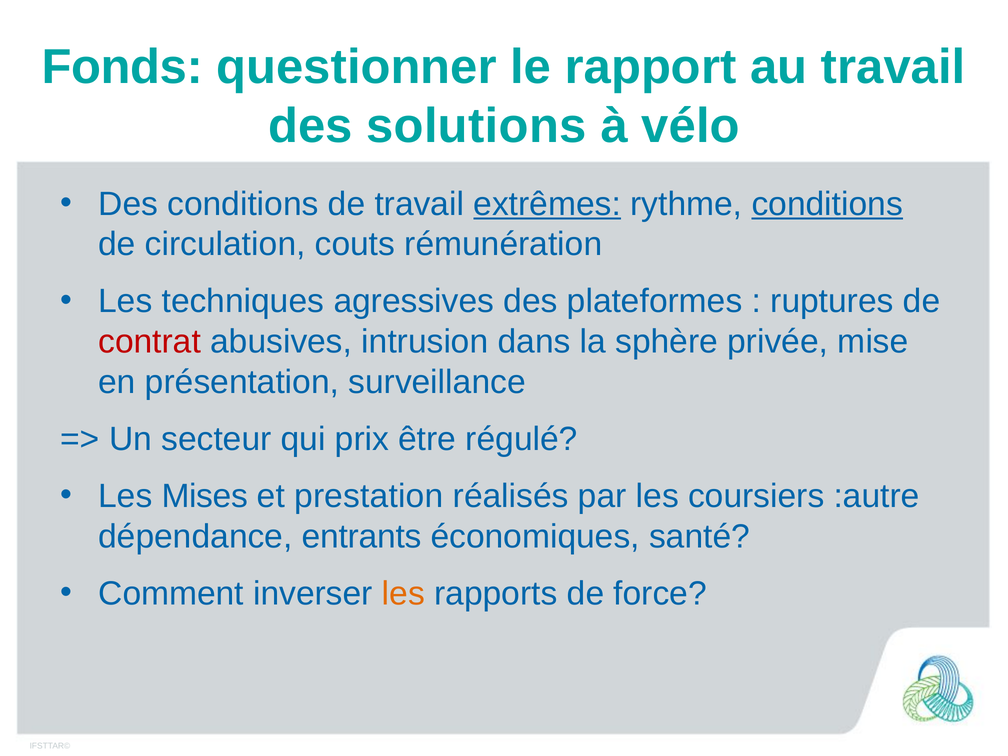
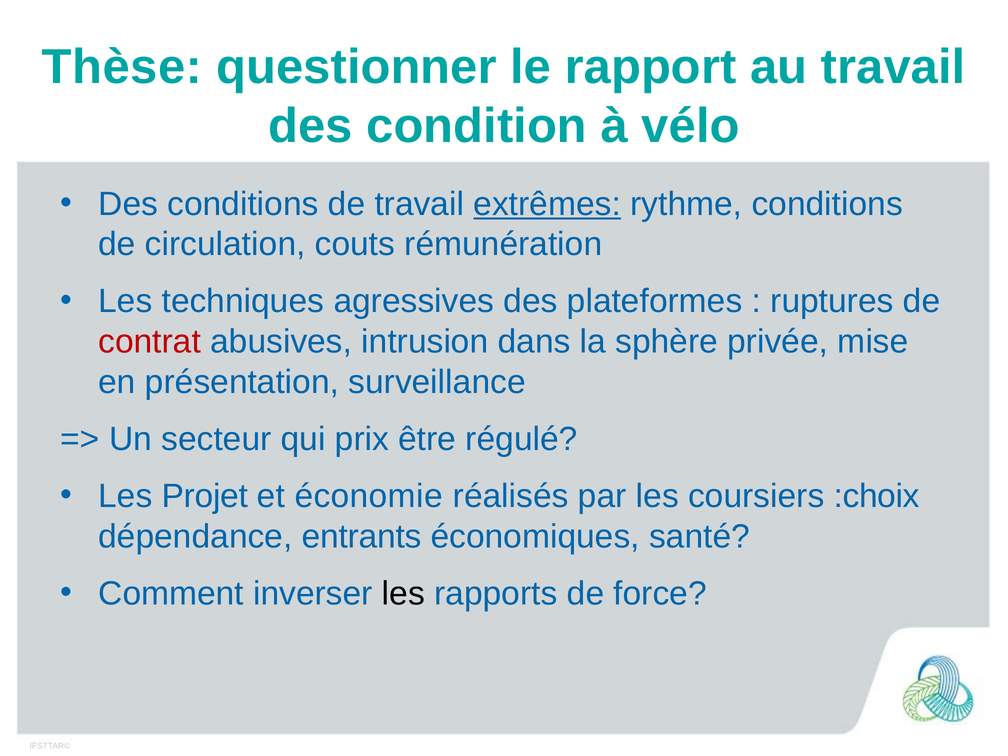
Fonds: Fonds -> Thèse (122, 67)
solutions: solutions -> condition (477, 126)
conditions underline: present -> none (827, 204)
Mises: Mises -> Projet (205, 496)
prestation: prestation -> économie (369, 496)
:autre: :autre -> :choix (877, 496)
les colour: orange -> black (403, 594)
